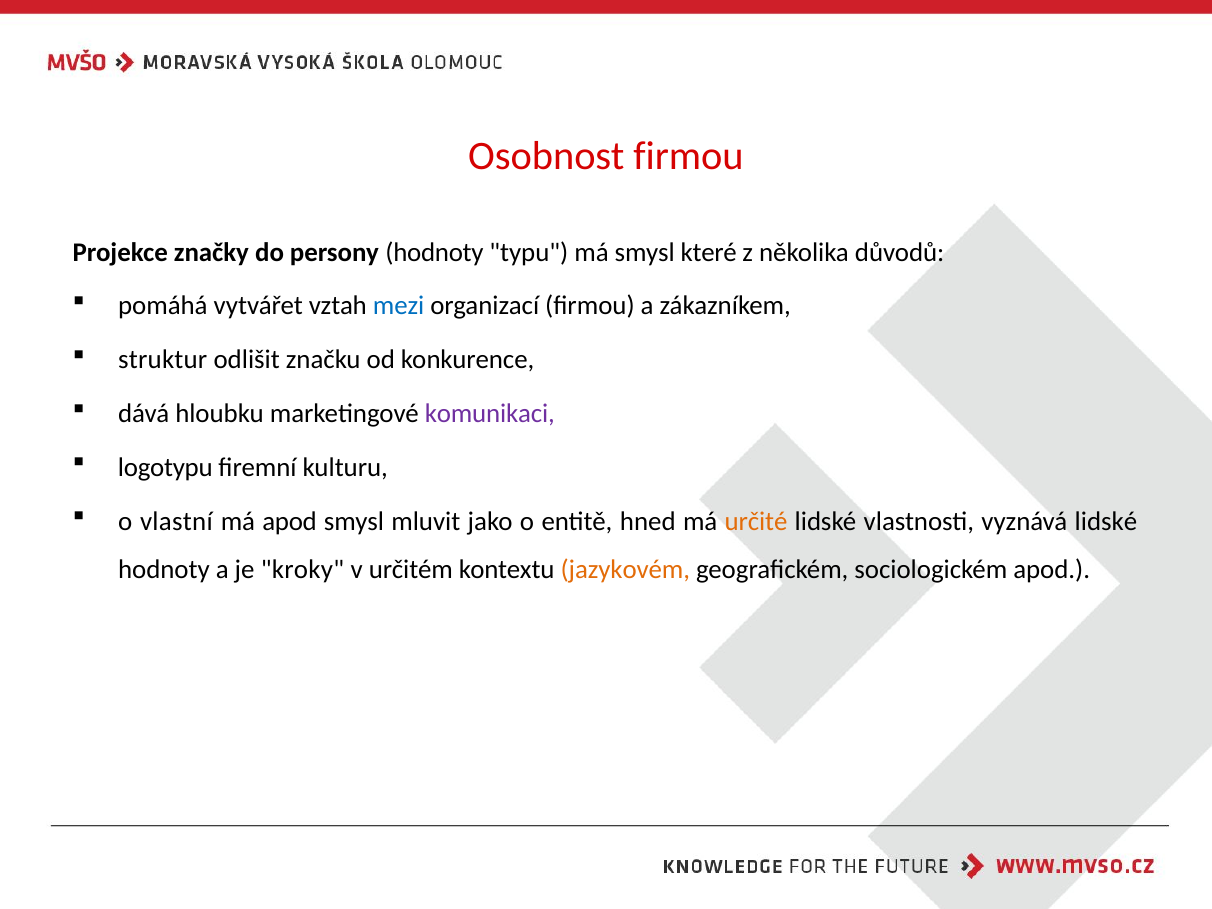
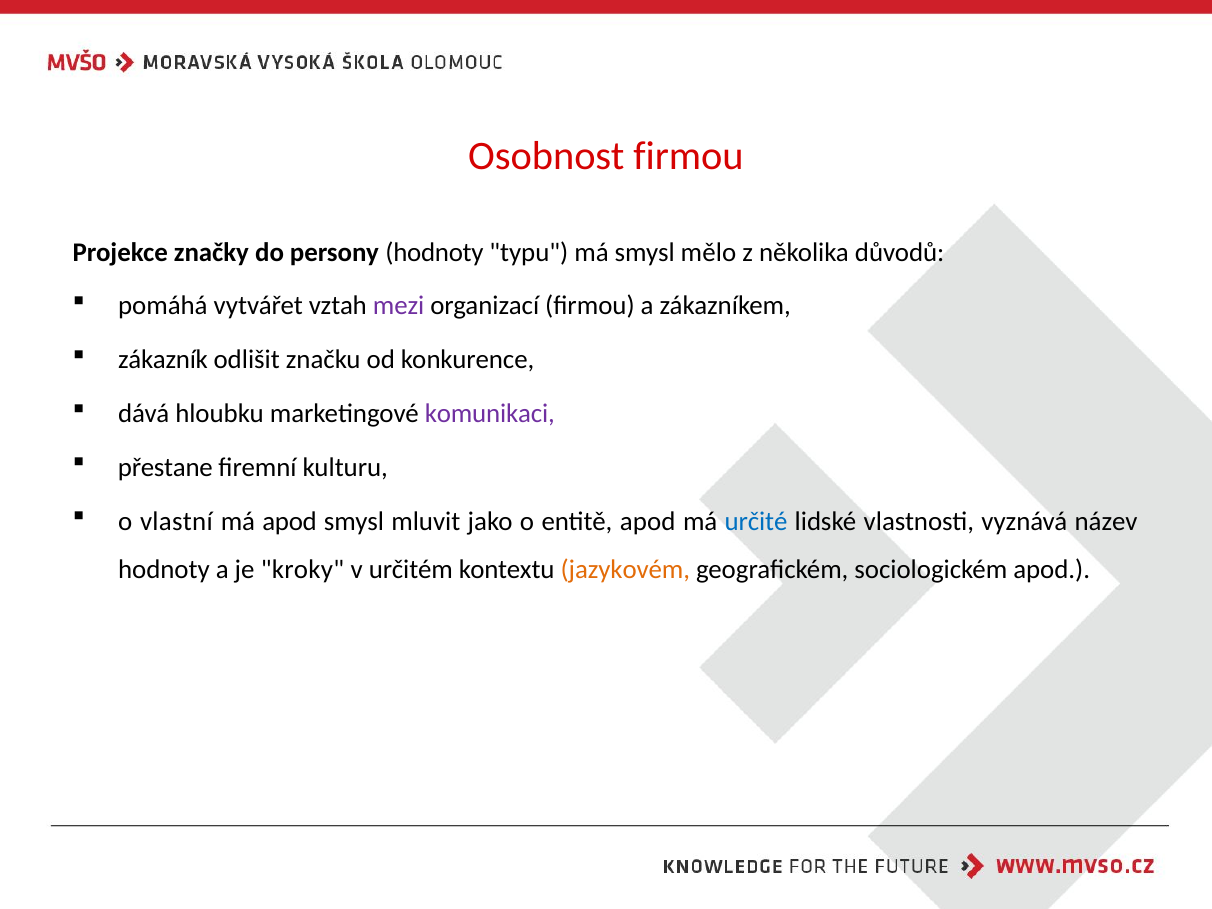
které: které -> mělo (709, 252)
mezi colour: blue -> purple (399, 306)
struktur: struktur -> zákazník (163, 360)
logotypu: logotypu -> přestane (165, 467)
entitě hned: hned -> apod (648, 521)
určité colour: orange -> blue (756, 521)
vyznává lidské: lidské -> název (1106, 521)
